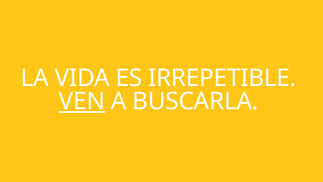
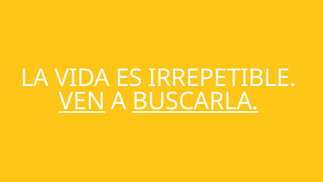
BUSCARLA underline: none -> present (195, 101)
